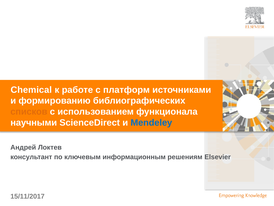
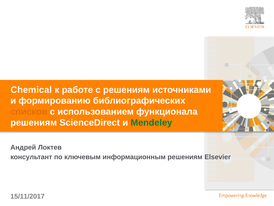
с платформ: платформ -> решениям (126, 90)
научными: научными -> решениям (34, 122)
Mendeley colour: blue -> green (151, 122)
